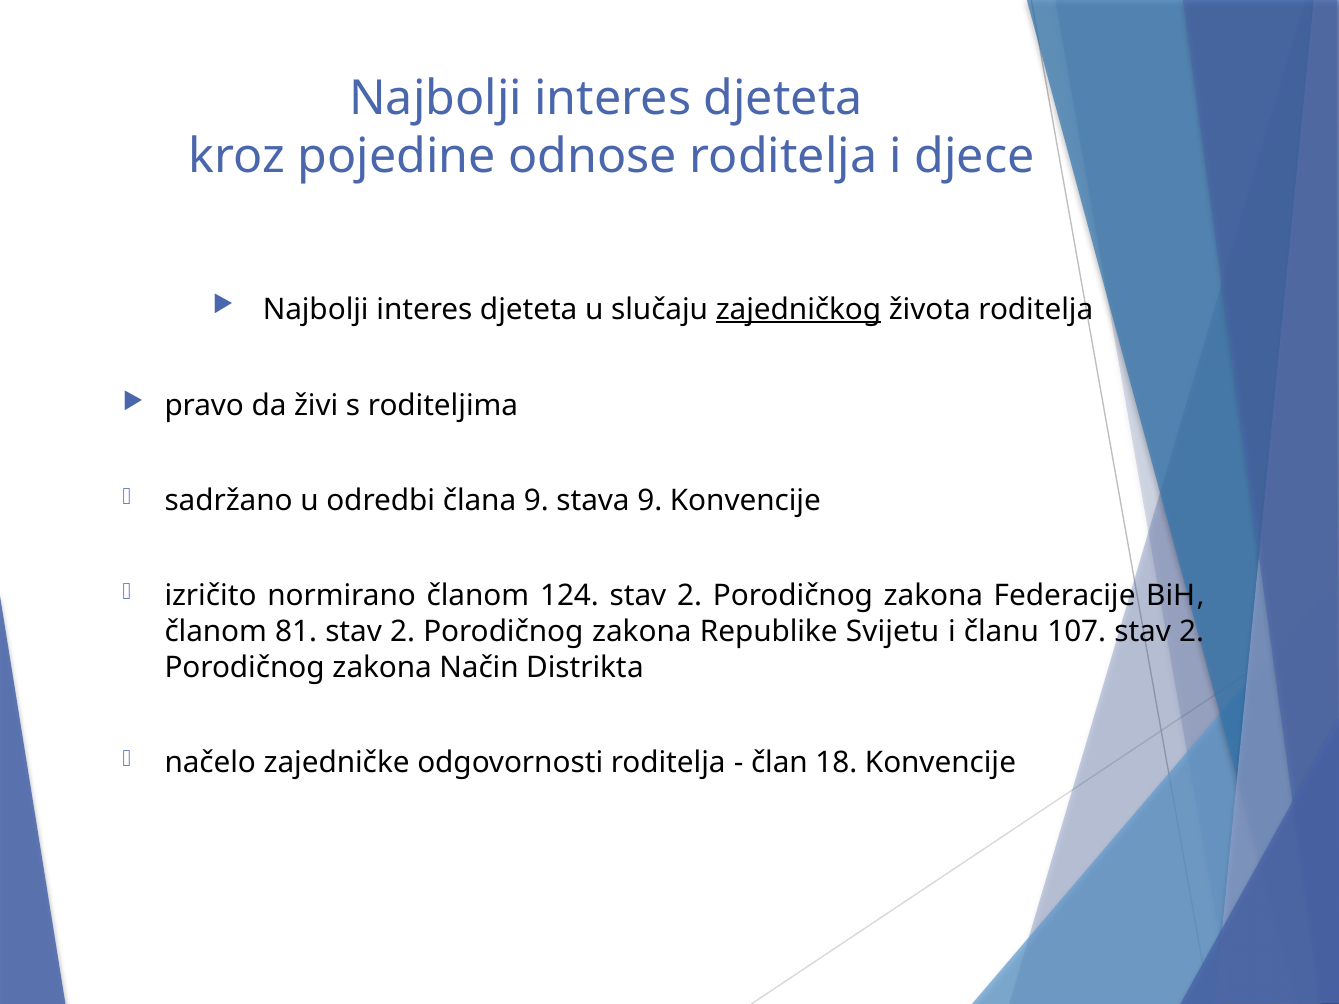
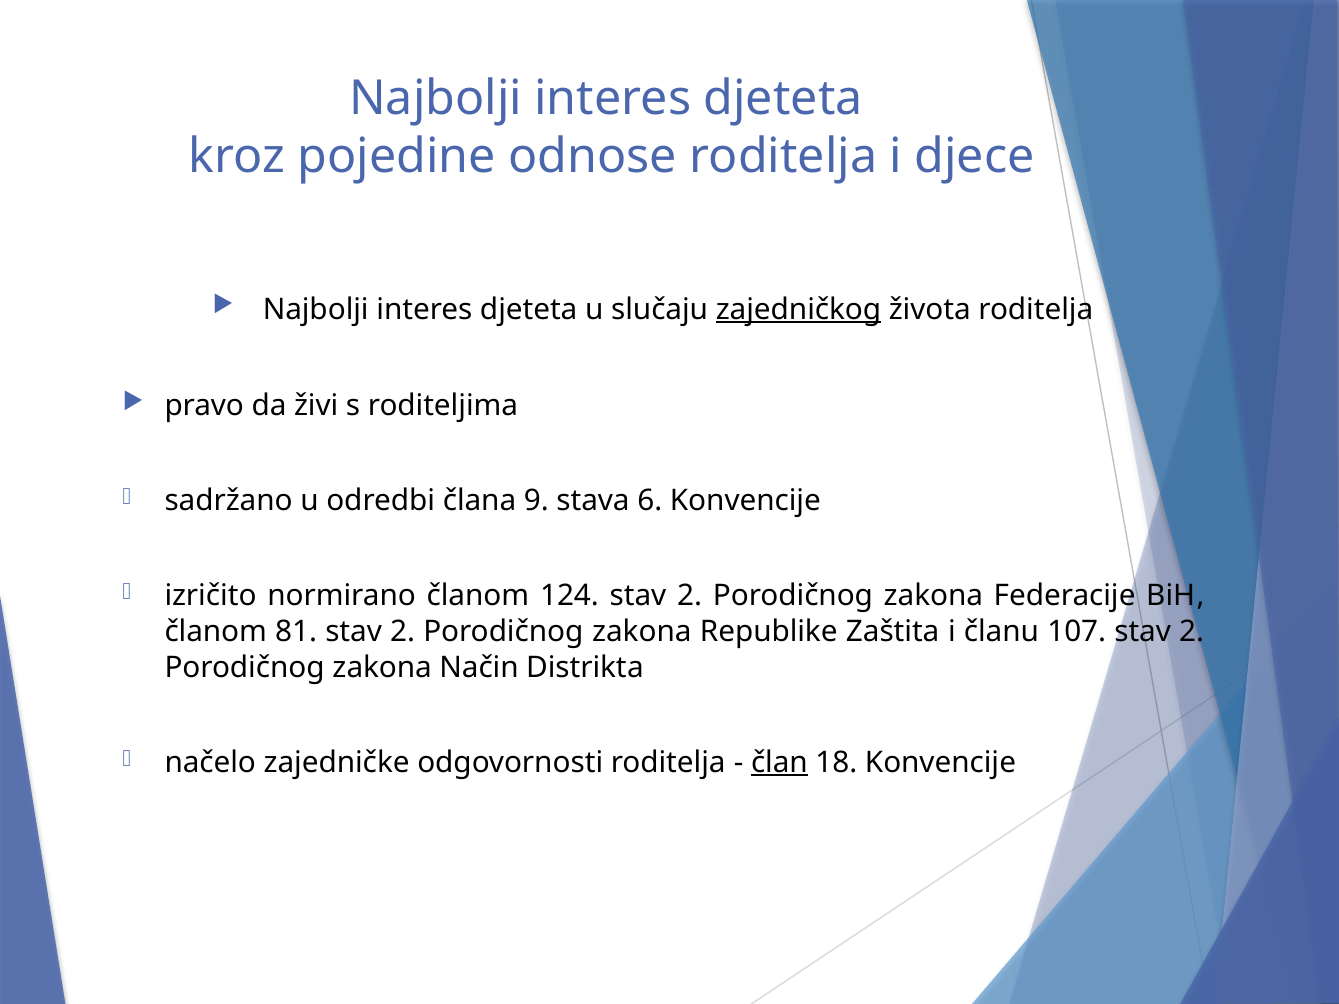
stava 9: 9 -> 6 (650, 501)
Svijetu: Svijetu -> Zaštita (893, 632)
član underline: none -> present (779, 763)
